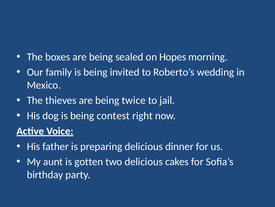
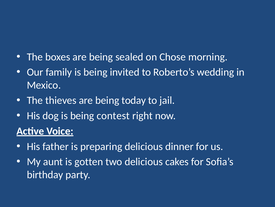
Hopes: Hopes -> Chose (173, 57)
twice: twice -> today (134, 100)
